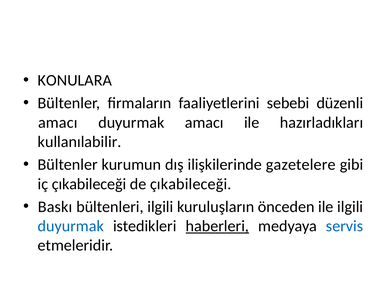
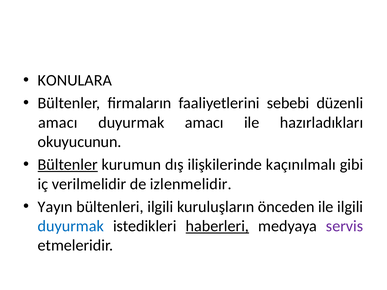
kullanılabilir: kullanılabilir -> okuyucunun (80, 142)
Bültenler underline: none -> present (68, 165)
gazetelere: gazetelere -> kaçınılmalı (301, 165)
iç çıkabileceği: çıkabileceği -> verilmelidir (89, 184)
de çıkabileceği: çıkabileceği -> izlenmelidir (191, 184)
Baskı: Baskı -> Yayın (55, 207)
servis colour: blue -> purple (345, 226)
